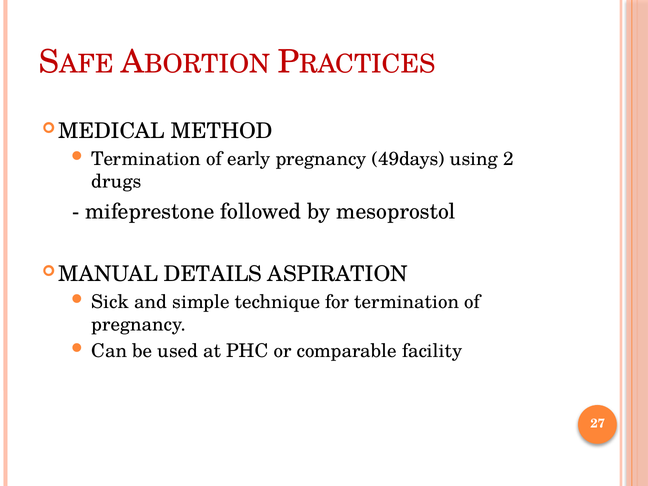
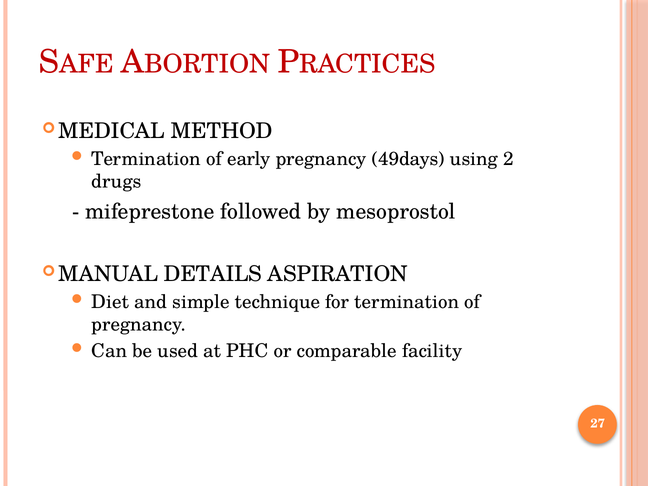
Sick: Sick -> Diet (110, 302)
